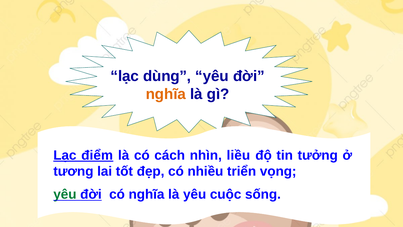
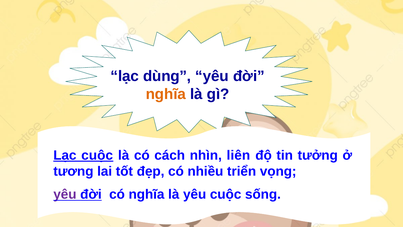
Lạc điểm: điểm -> cuộc (97, 155)
liều: liều -> liên (238, 155)
yêu colour: green -> purple (65, 194)
